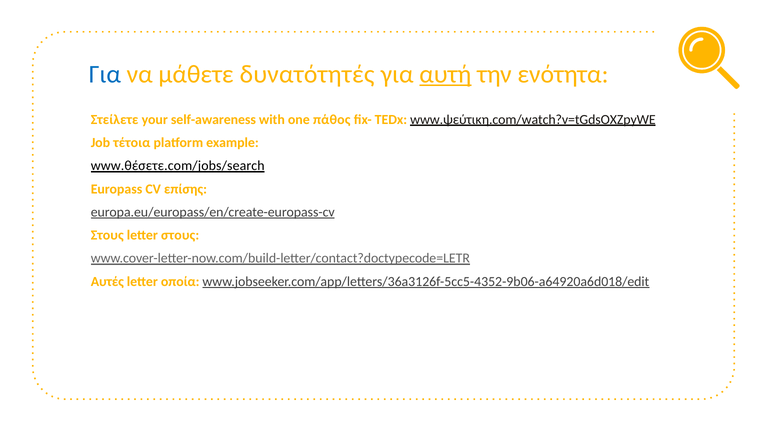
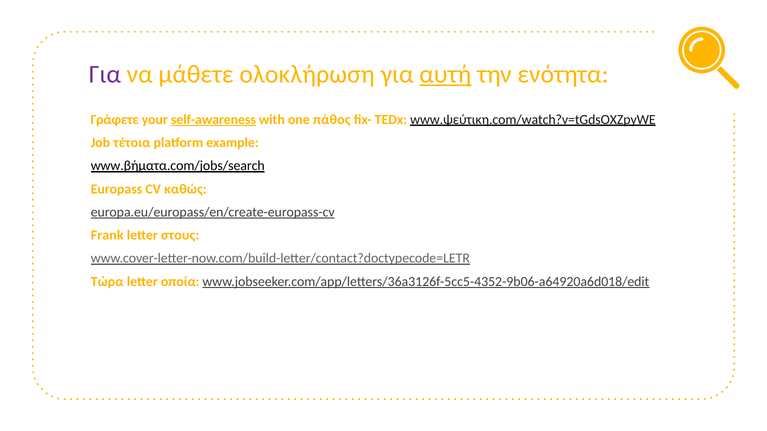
Για colour: blue -> purple (105, 74)
δυνατότητές: δυνατότητές -> ολοκλήρωση (307, 74)
Στείλετε: Στείλετε -> Γράφετε (115, 120)
self-awareness underline: none -> present (213, 120)
www.θέσετε.com/jobs/search: www.θέσετε.com/jobs/search -> www.βήματα.com/jobs/search (178, 166)
επίσης: επίσης -> καθώς (185, 189)
Στους: Στους -> Frank (107, 236)
Αυτές: Αυτές -> Τώρα (107, 282)
